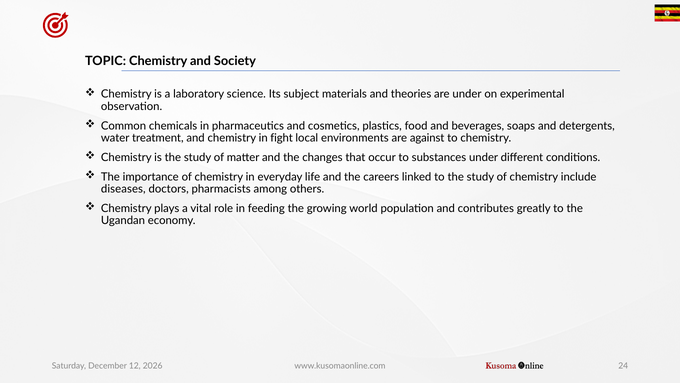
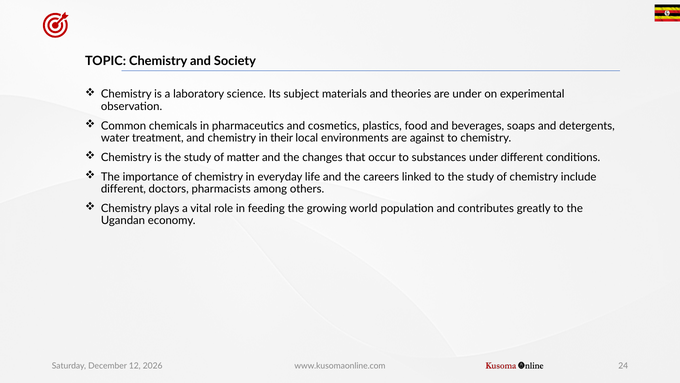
fight: fight -> their (282, 138)
diseases: diseases -> different (123, 189)
